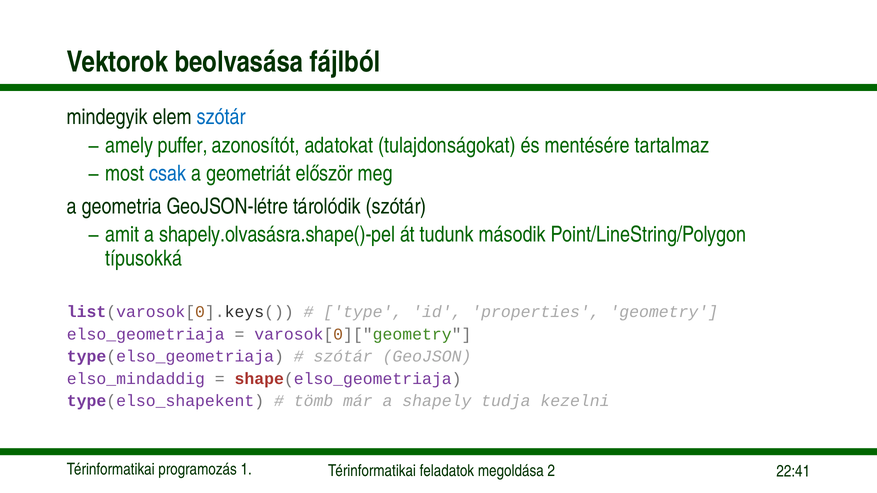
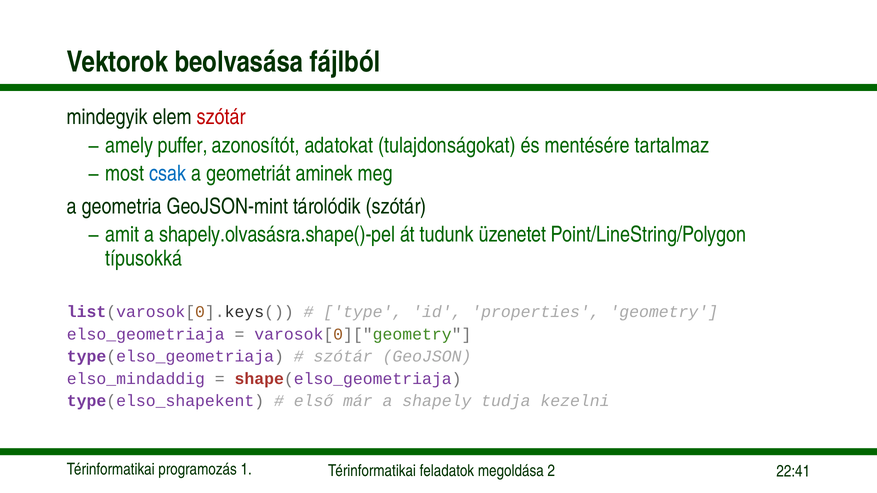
szótár colour: blue -> red (221, 117)
először: először -> aminek (324, 174)
GeoJSON-létre: GeoJSON-létre -> GeoJSON-mint (227, 207)
második: második -> üzenetet (512, 235)
tömb: tömb -> első (314, 401)
